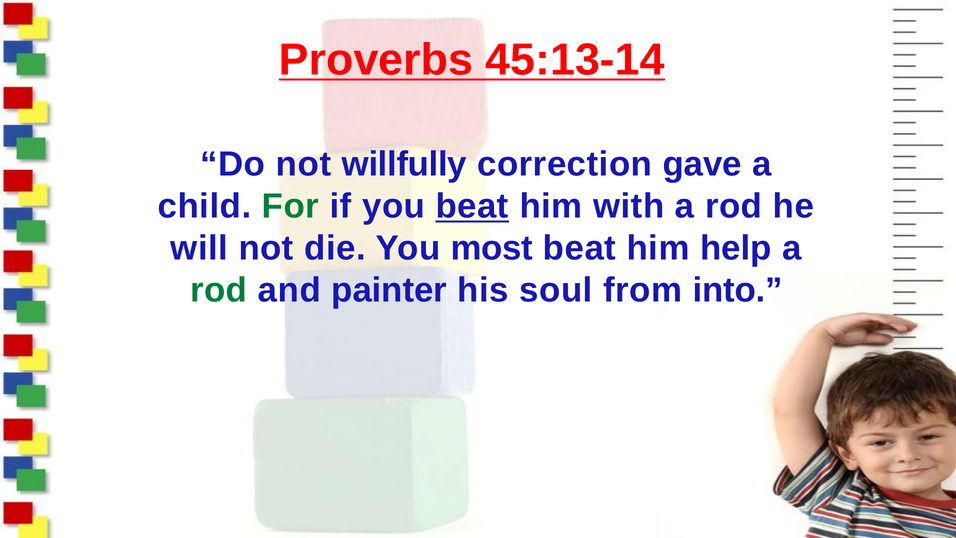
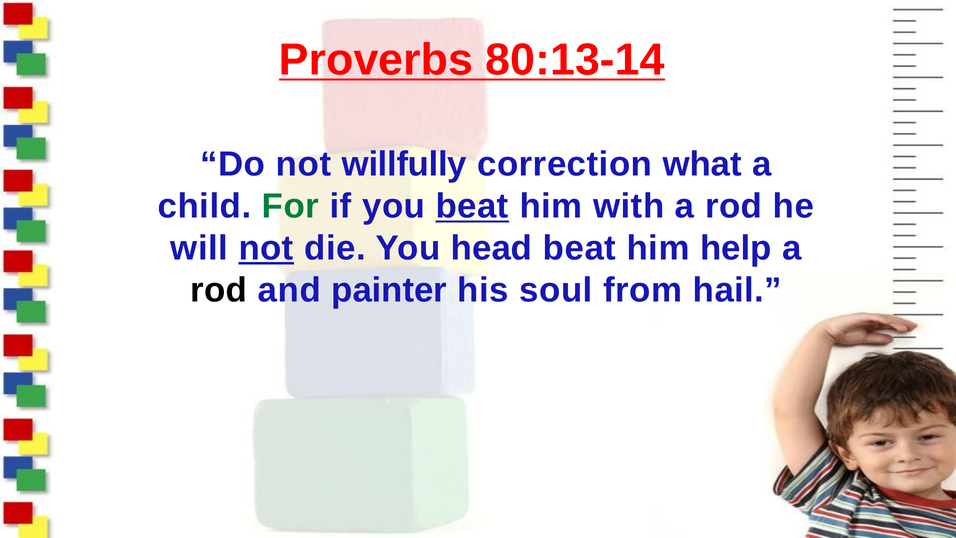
45:13-14: 45:13-14 -> 80:13-14 (575, 60)
gave: gave -> what (702, 164)
not underline: none -> present (266, 248)
most: most -> head (492, 248)
rod colour: green -> black (219, 290)
into: into -> hail (737, 290)
